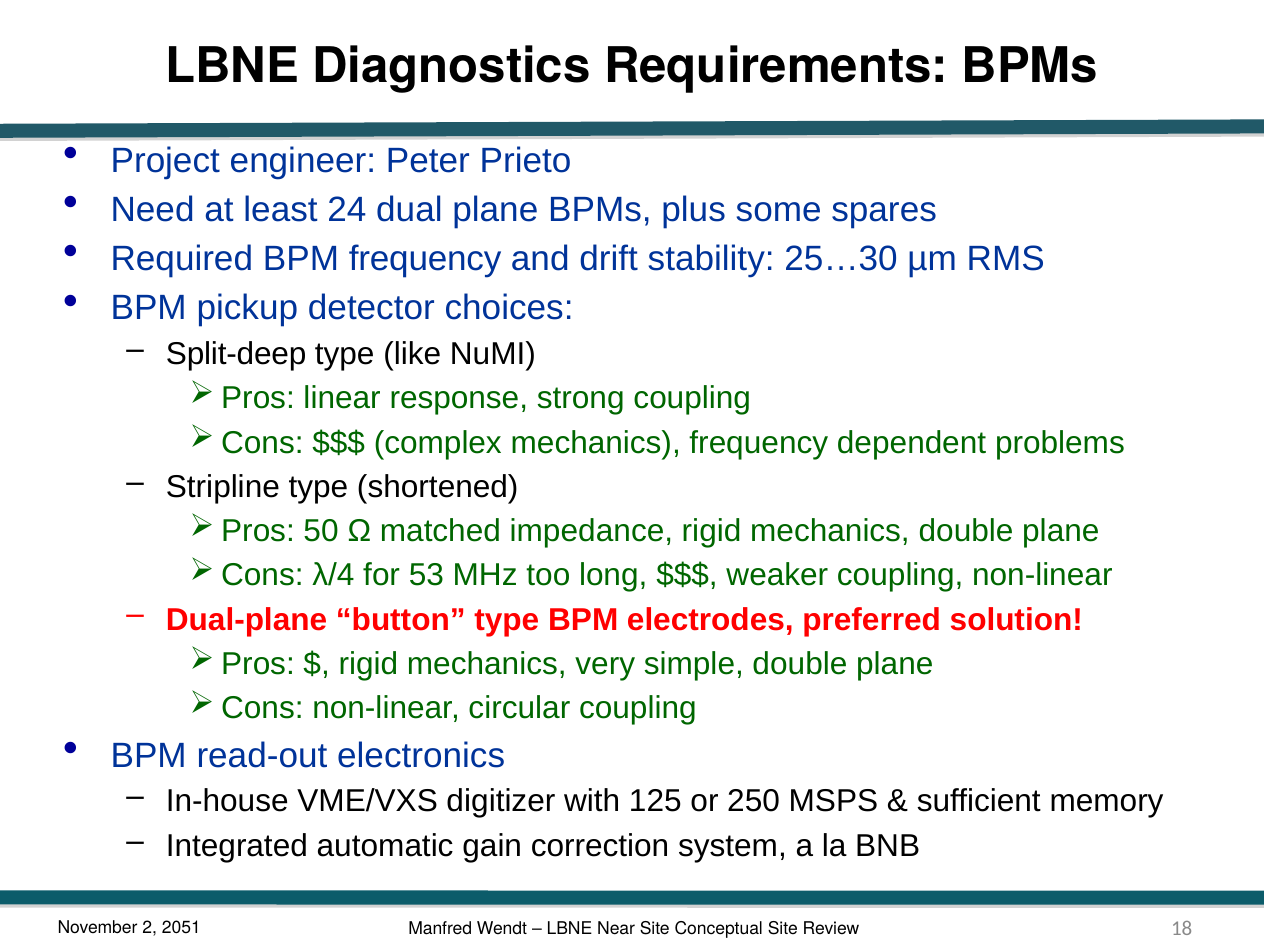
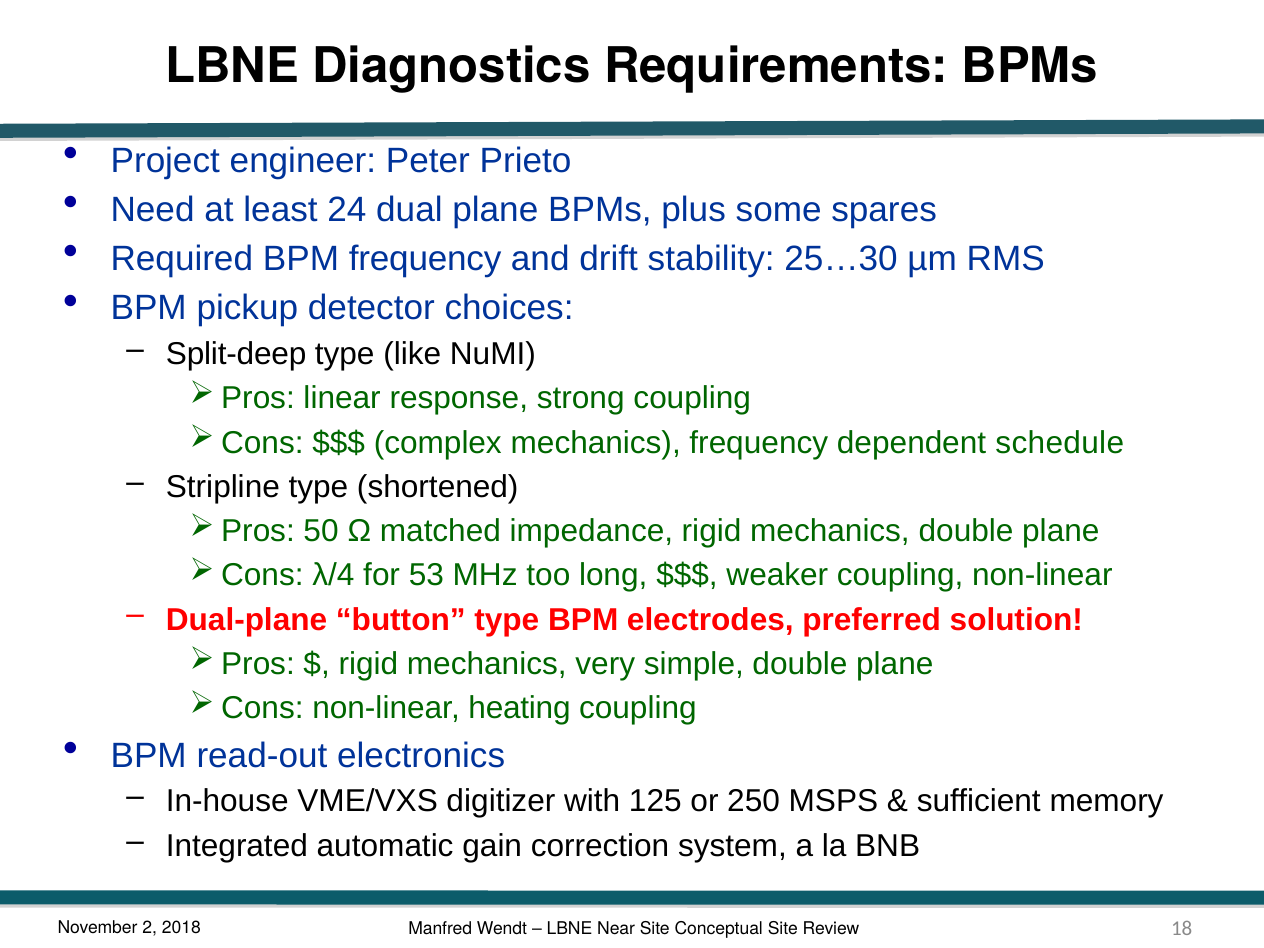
problems: problems -> schedule (1060, 443)
circular: circular -> heating (520, 708)
2051: 2051 -> 2018 (181, 928)
